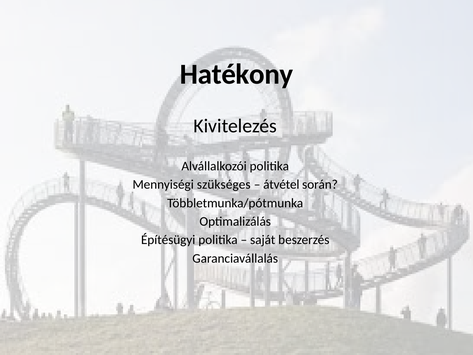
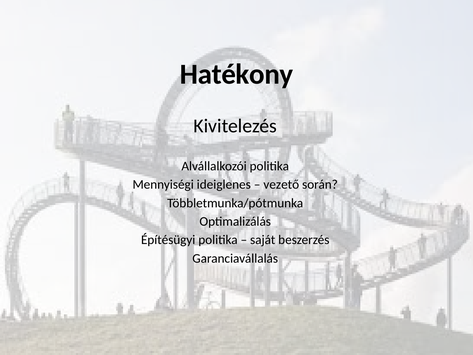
szükséges: szükséges -> ideiglenes (224, 185)
átvétel: átvétel -> vezető (281, 185)
